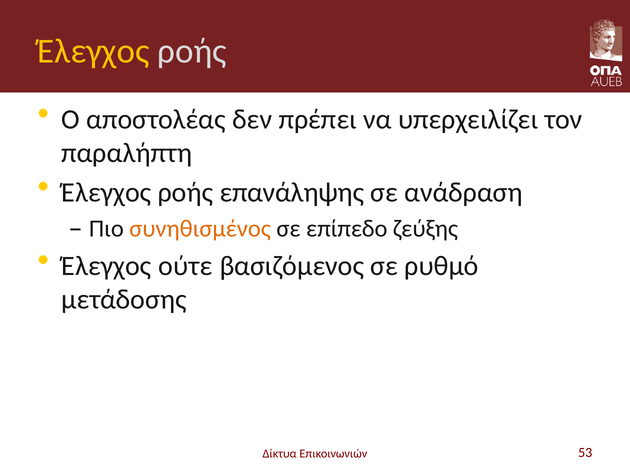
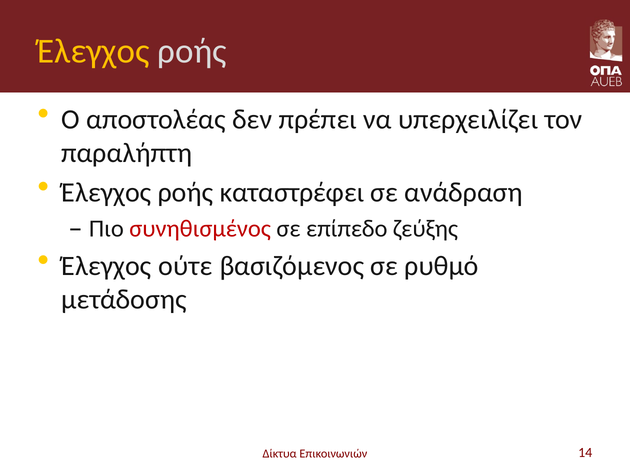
επανάληψης: επανάληψης -> καταστρέφει (292, 192)
συνηθισμένος colour: orange -> red (200, 228)
53: 53 -> 14 (585, 452)
